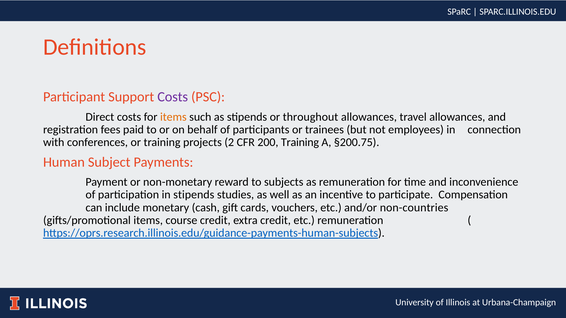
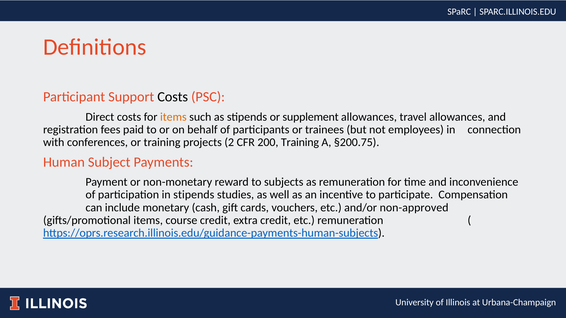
Costs colour: purple -> black (173, 97)
throughout: throughout -> supplement (311, 117)
non-countries: non-countries -> non-approved (414, 208)
